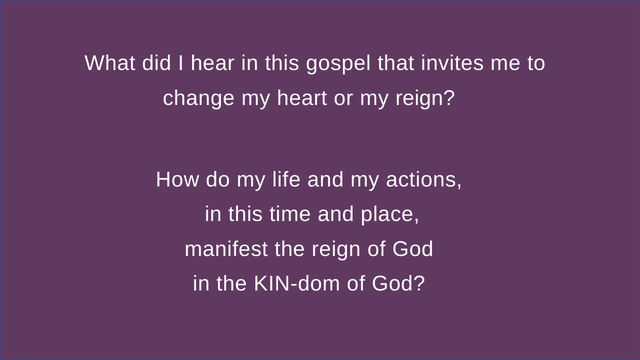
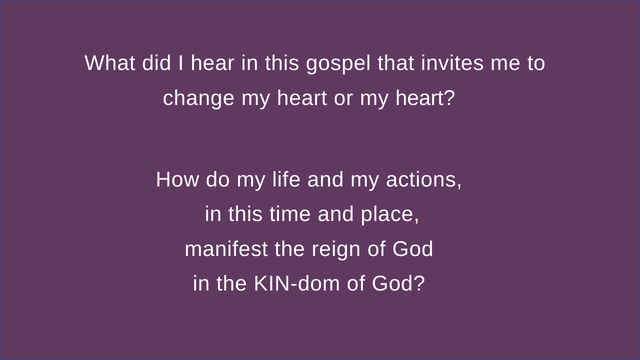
or my reign: reign -> heart (425, 98)
